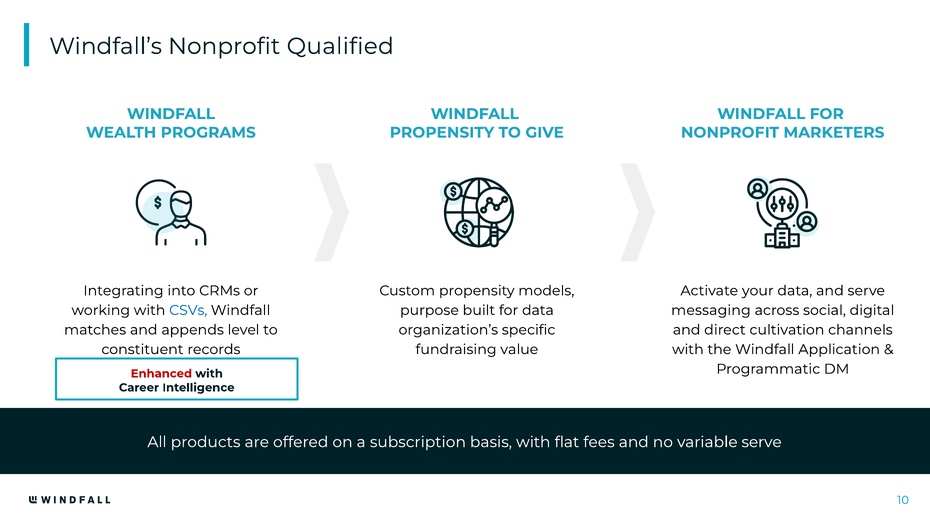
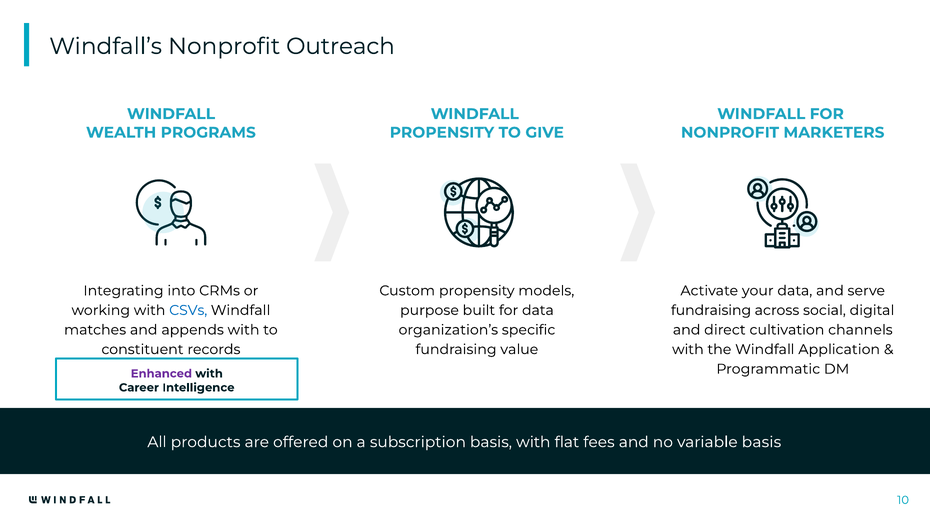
Qualified: Qualified -> Outreach (340, 46)
messaging: messaging -> fundraising (711, 310)
appends level: level -> with (244, 330)
Enhanced colour: red -> purple (161, 374)
variable serve: serve -> basis (761, 442)
